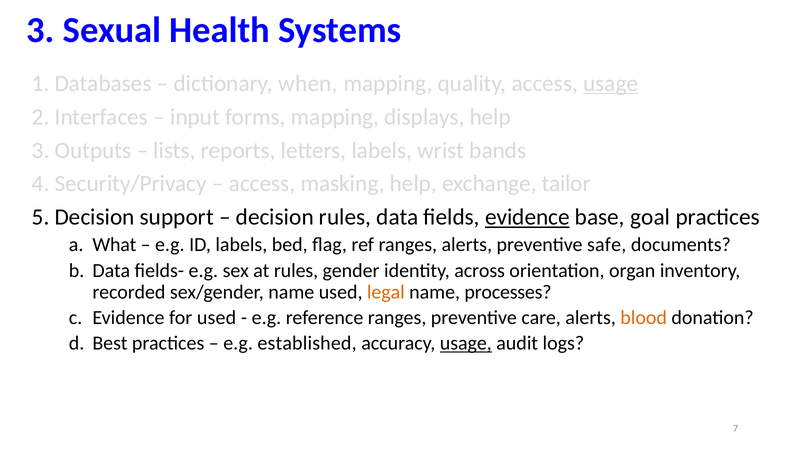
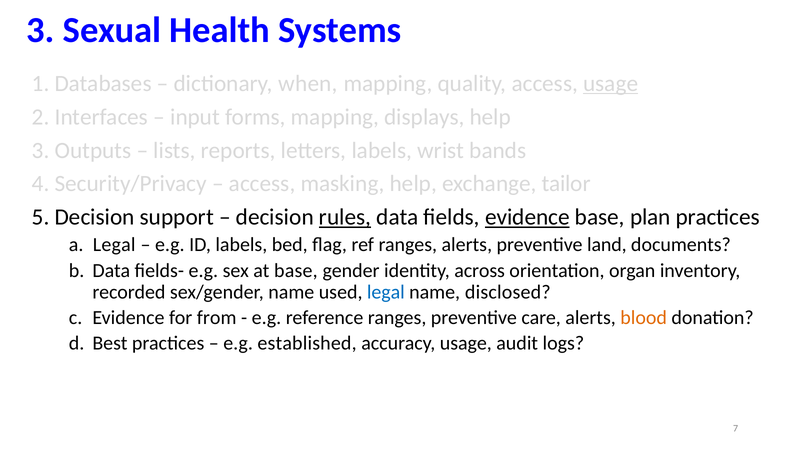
rules underline: none -> present (345, 217)
goal: goal -> plan (650, 217)
What: What -> Legal (114, 245)
safe: safe -> land (607, 245)
at rules: rules -> base (296, 271)
legal colour: orange -> blue (386, 292)
processes: processes -> disclosed (508, 292)
for used: used -> from (217, 318)
usage underline: present -> none (466, 344)
